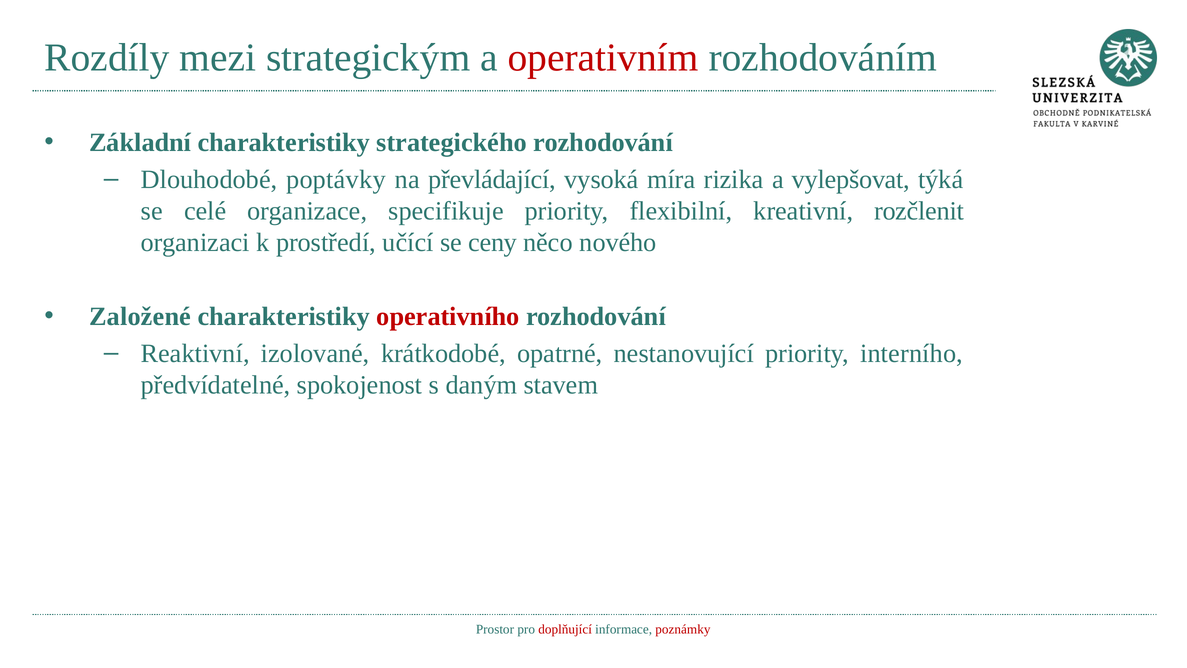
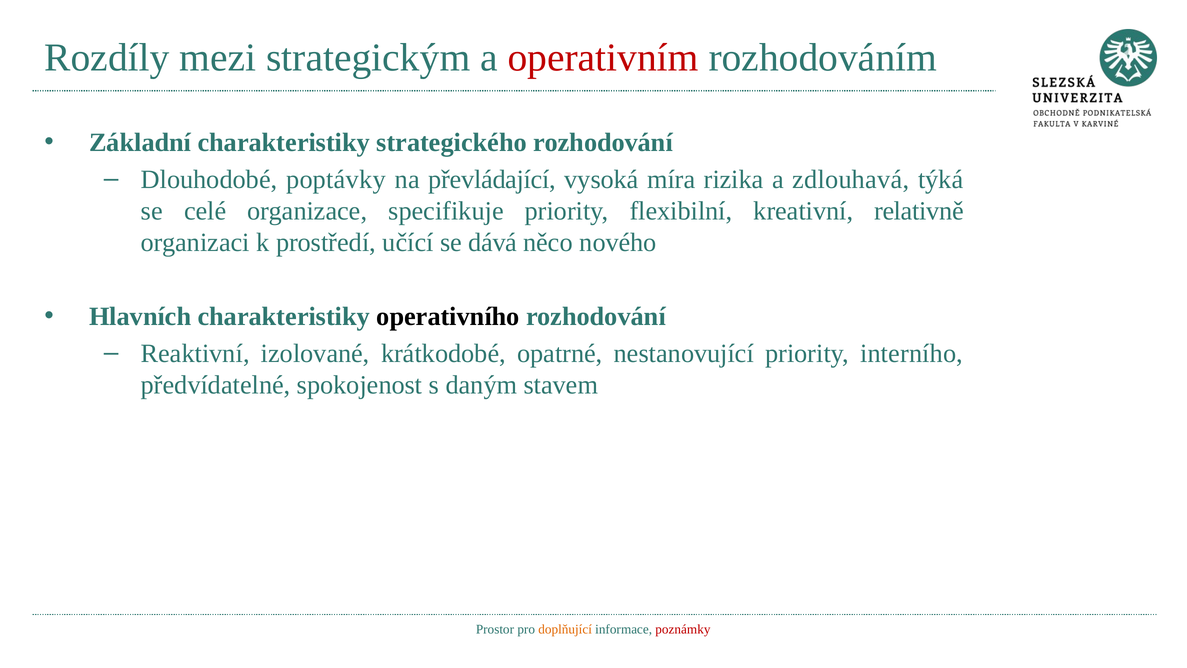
vylepšovat: vylepšovat -> zdlouhavá (851, 179)
rozčlenit: rozčlenit -> relativně (919, 211)
ceny: ceny -> dává (493, 243)
Založené: Založené -> Hlavních (140, 316)
operativního colour: red -> black (448, 316)
doplňující colour: red -> orange (565, 629)
